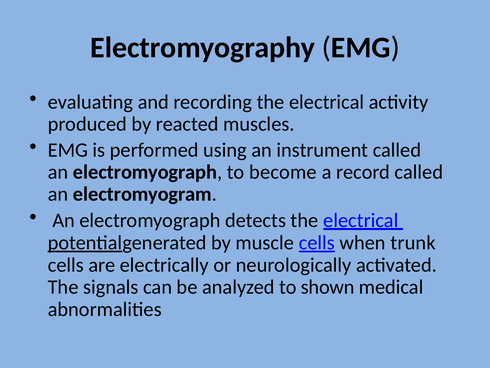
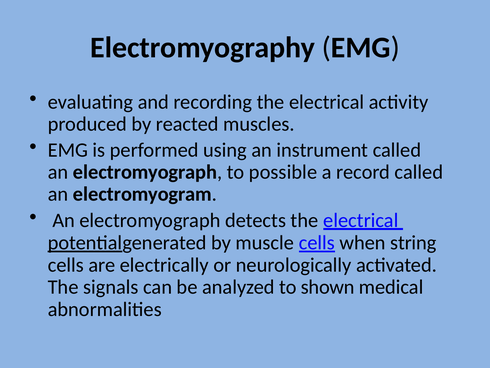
become: become -> possible (283, 172)
trunk: trunk -> string (413, 242)
